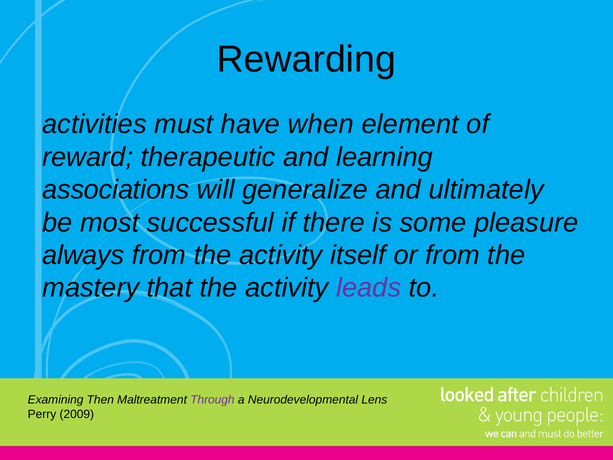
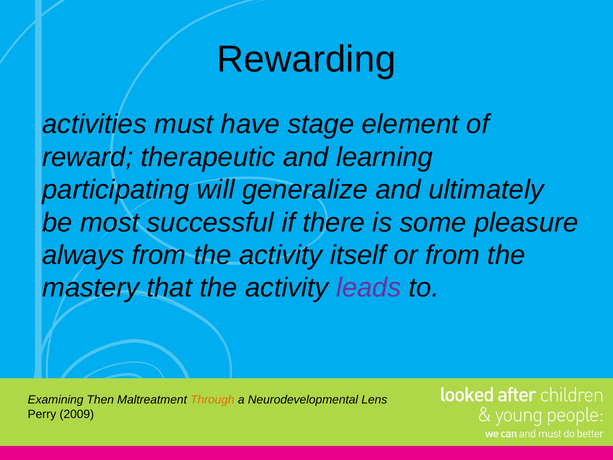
when: when -> stage (321, 124)
associations: associations -> participating (116, 190)
Through colour: purple -> orange (212, 400)
